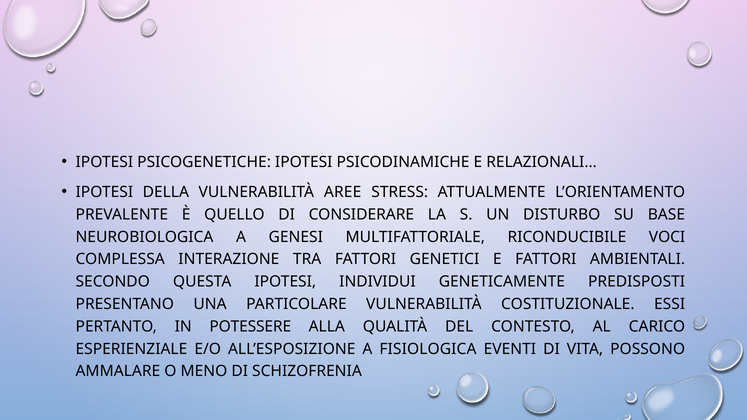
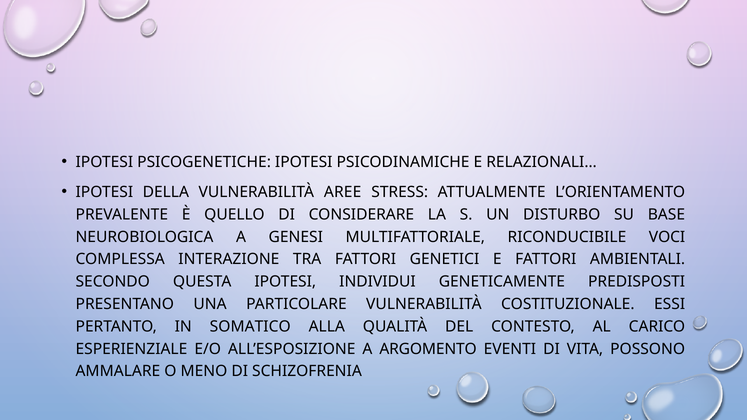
POTESSERE: POTESSERE -> SOMATICO (250, 327)
FISIOLOGICA: FISIOLOGICA -> ARGOMENTO (428, 349)
